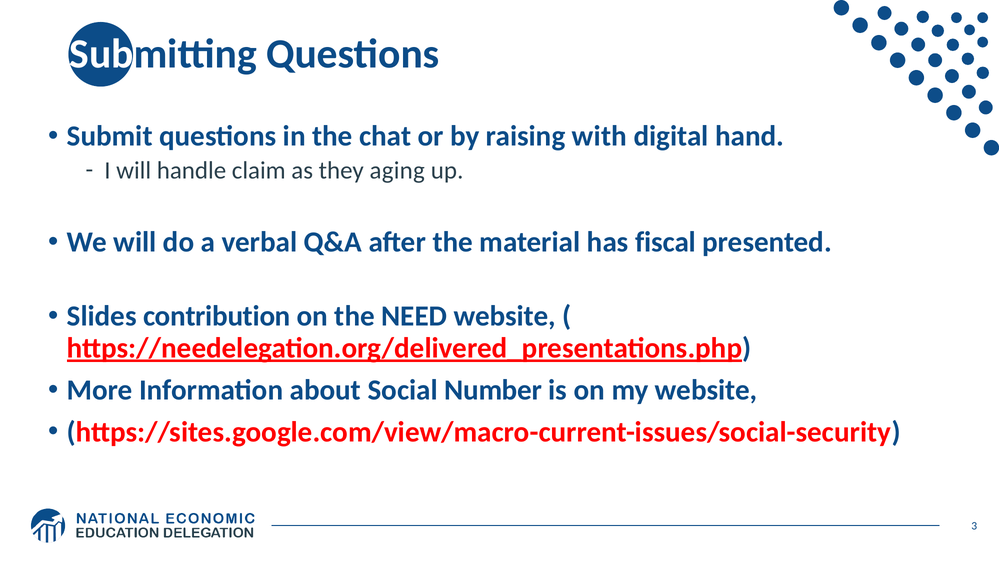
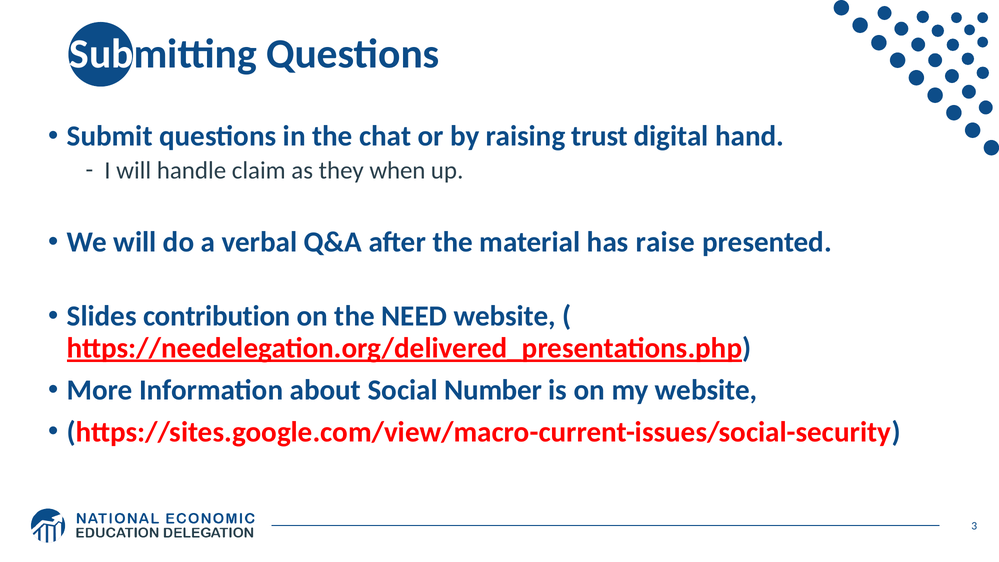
with: with -> trust (600, 136)
aging: aging -> when (397, 170)
fiscal: fiscal -> raise (665, 242)
